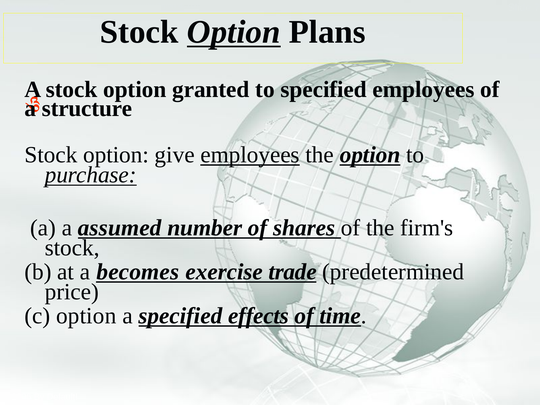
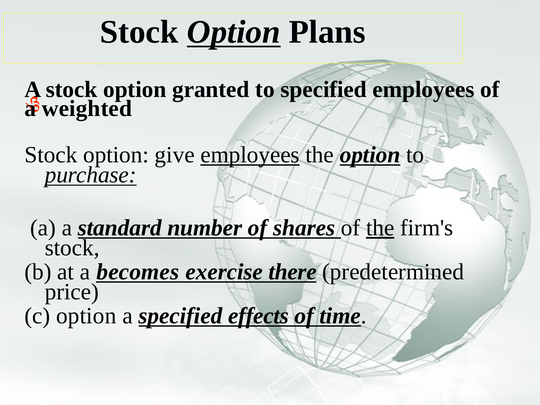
structure: structure -> weighted (87, 108)
assumed: assumed -> standard (120, 228)
the underline: none -> present (380, 228)
trade: trade -> there (293, 272)
